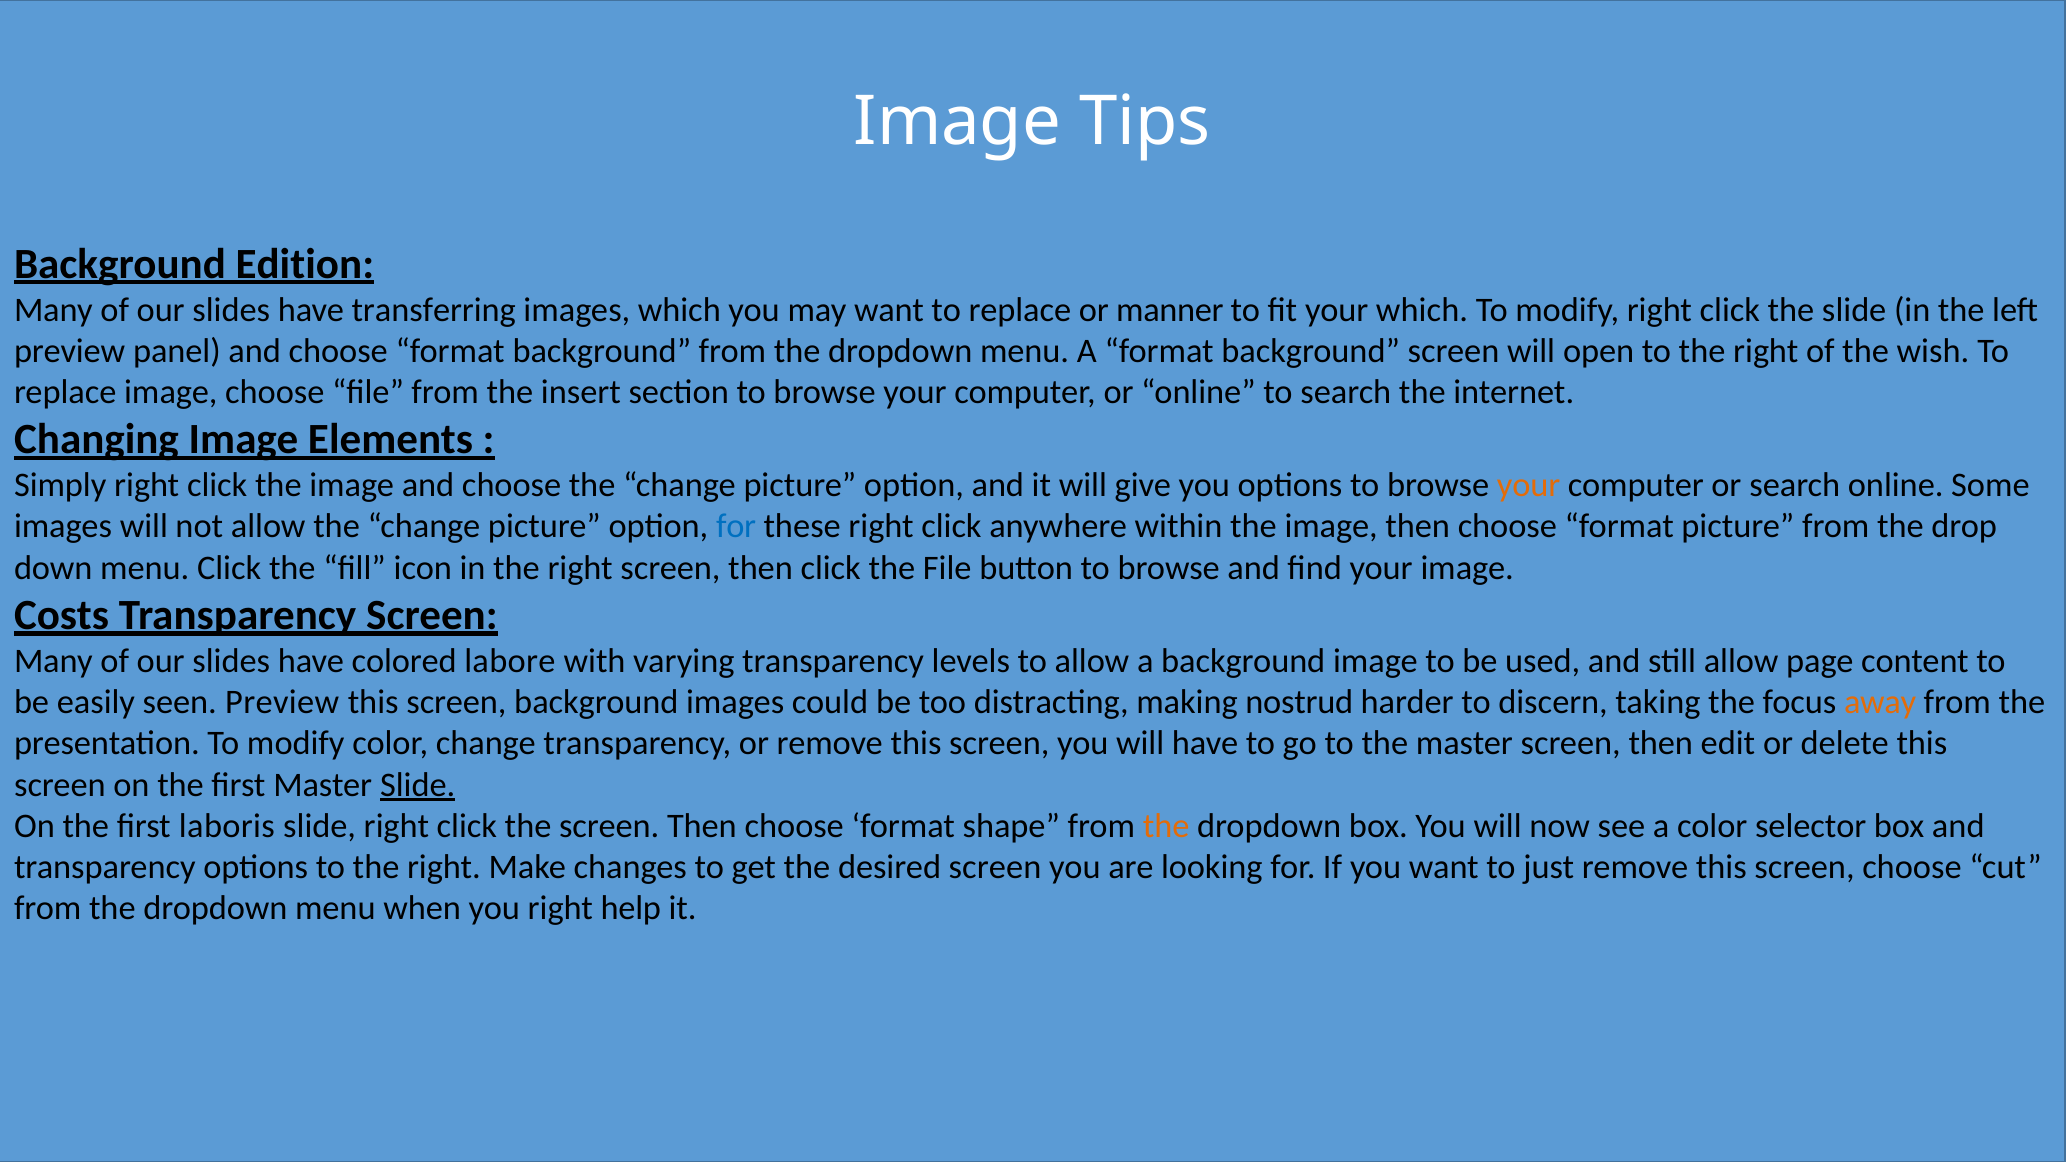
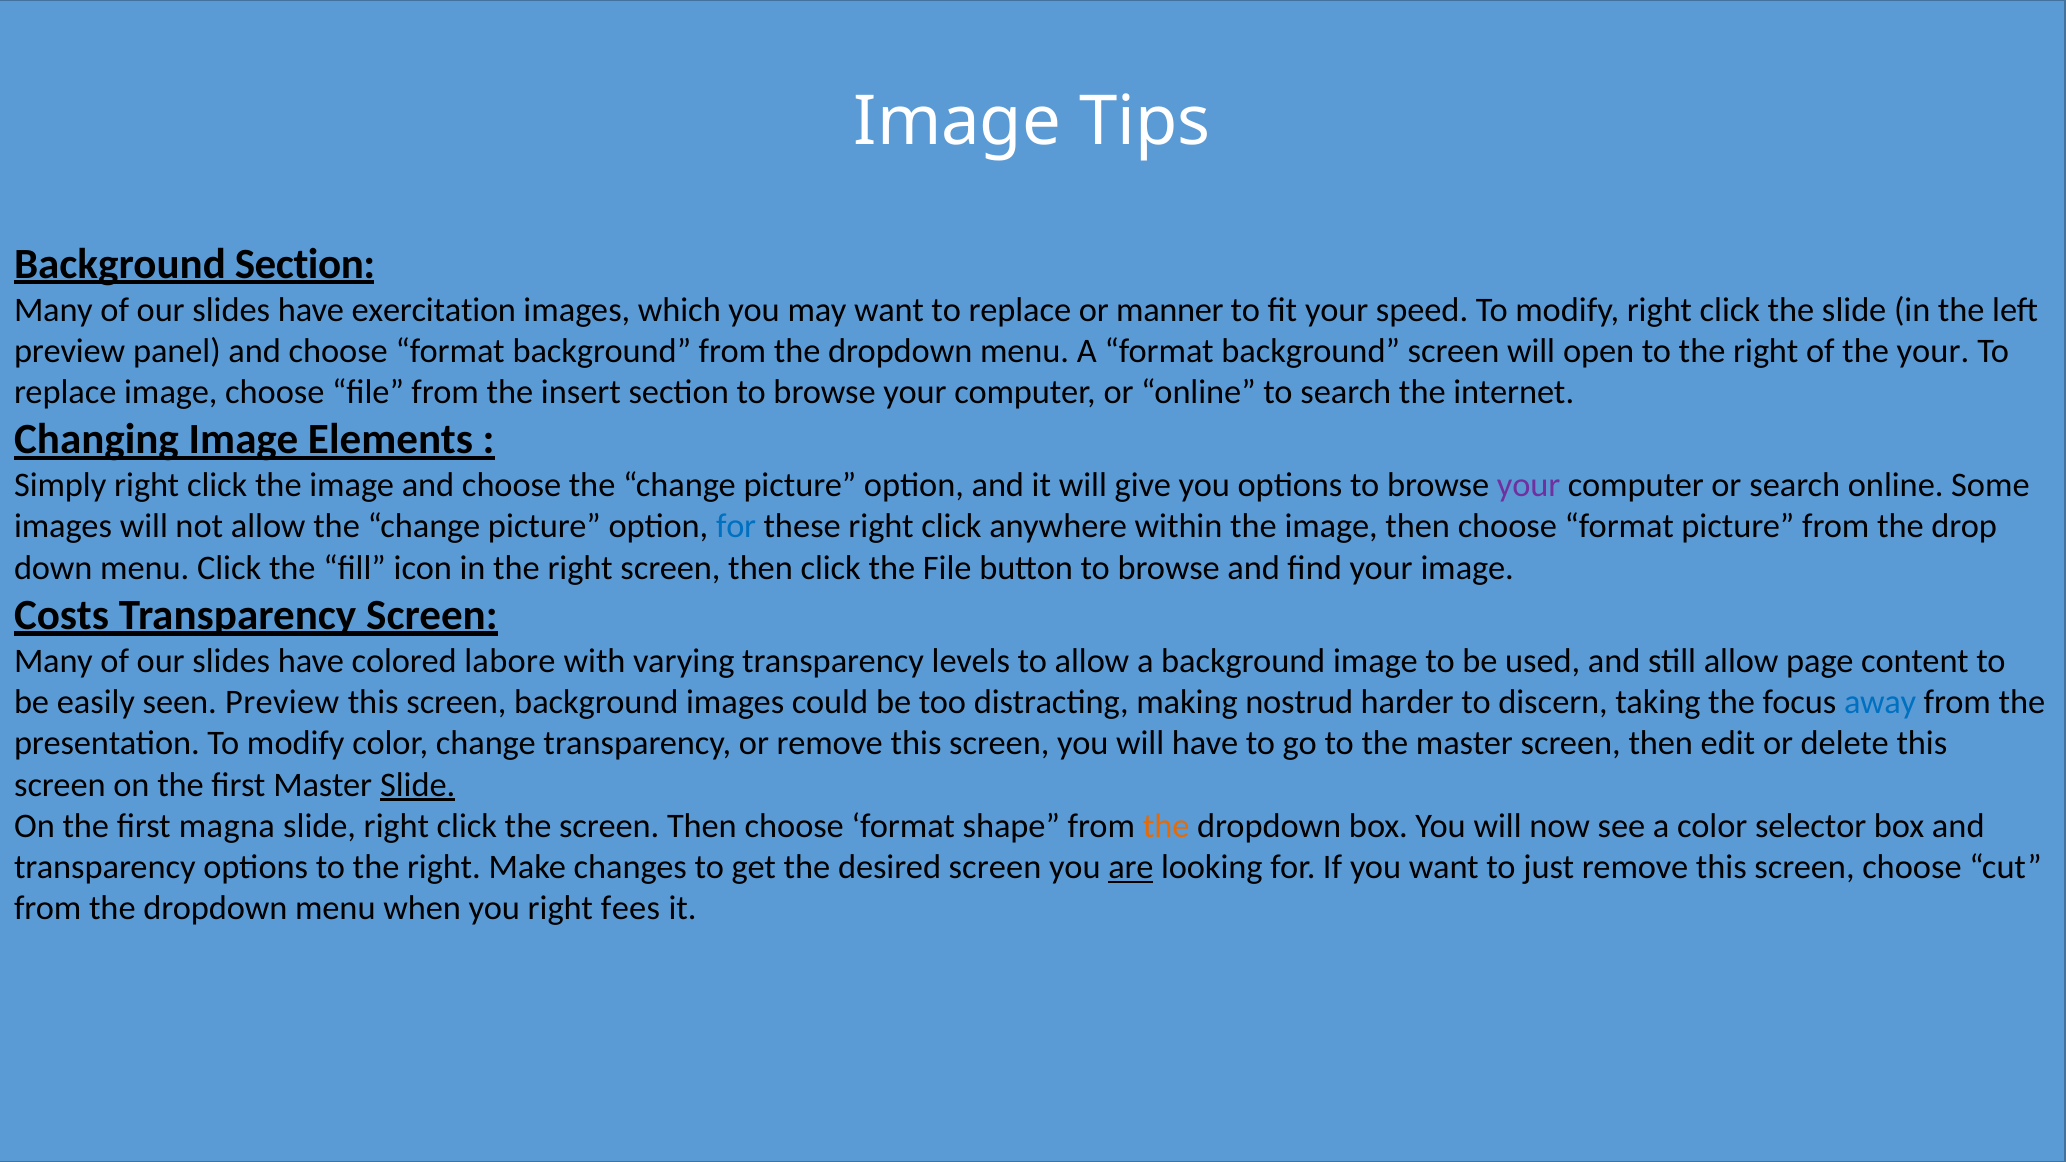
Background Edition: Edition -> Section (305, 264)
transferring: transferring -> exercitation (434, 310)
your which: which -> speed (1422, 310)
the wish: wish -> your (1933, 351)
your colour: orange -> purple (1529, 485)
away colour: orange -> blue (1880, 702)
laboris: laboris -> magna (227, 826)
are underline: none -> present (1131, 867)
help: help -> fees (631, 909)
